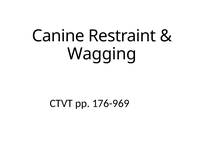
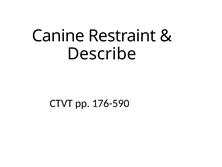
Wagging: Wagging -> Describe (102, 54)
176-969: 176-969 -> 176-590 (111, 103)
